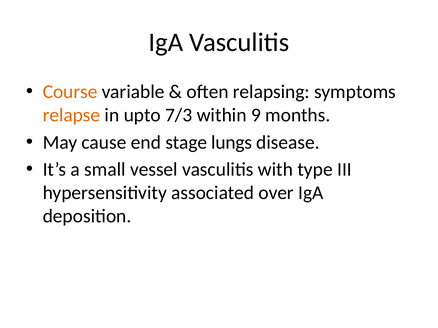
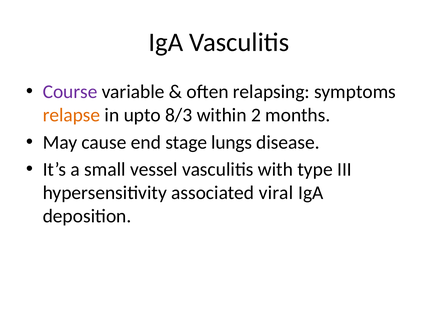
Course colour: orange -> purple (70, 92)
7/3: 7/3 -> 8/3 (179, 115)
9: 9 -> 2 (256, 115)
over: over -> viral (276, 193)
